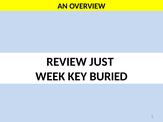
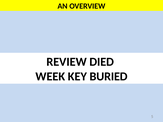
JUST: JUST -> DIED (102, 62)
